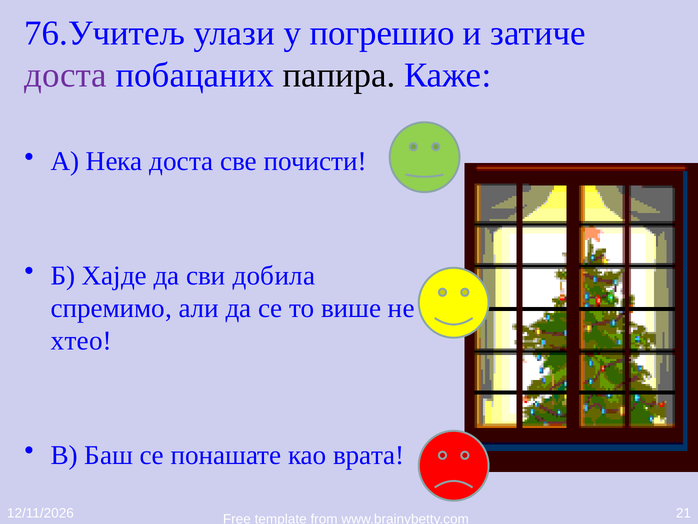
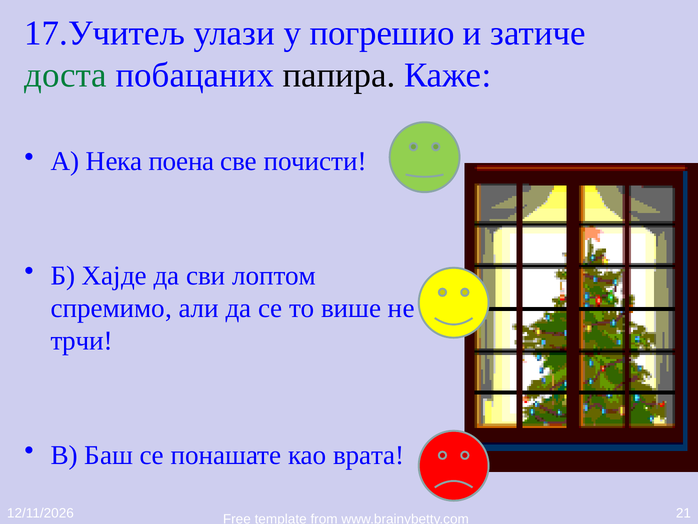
76.Учитељ: 76.Учитељ -> 17.Учитељ (105, 33)
доста colour: purple -> green (66, 75)
Нека доста: доста -> поена (181, 161)
добила: добила -> лоптом (274, 275)
хтео: хтео -> трчи (82, 341)
